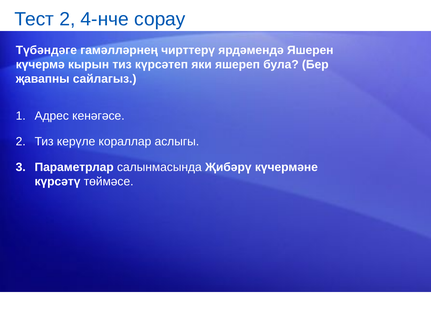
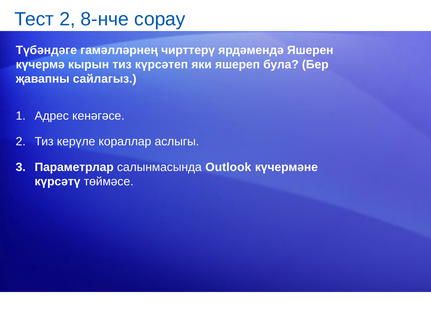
4-нче: 4-нче -> 8-нче (105, 19)
Җибәрү: Җибәрү -> Outlook (228, 167)
